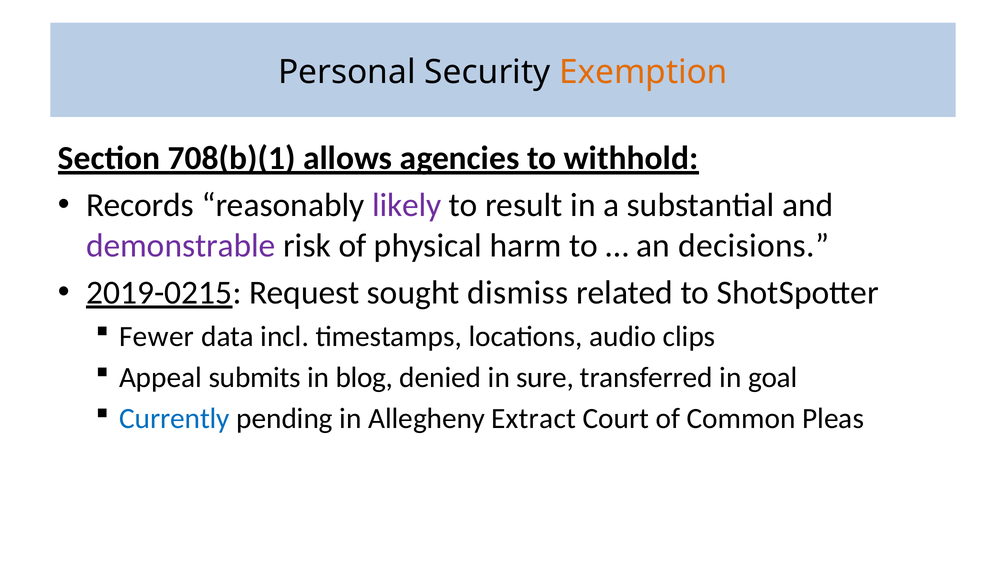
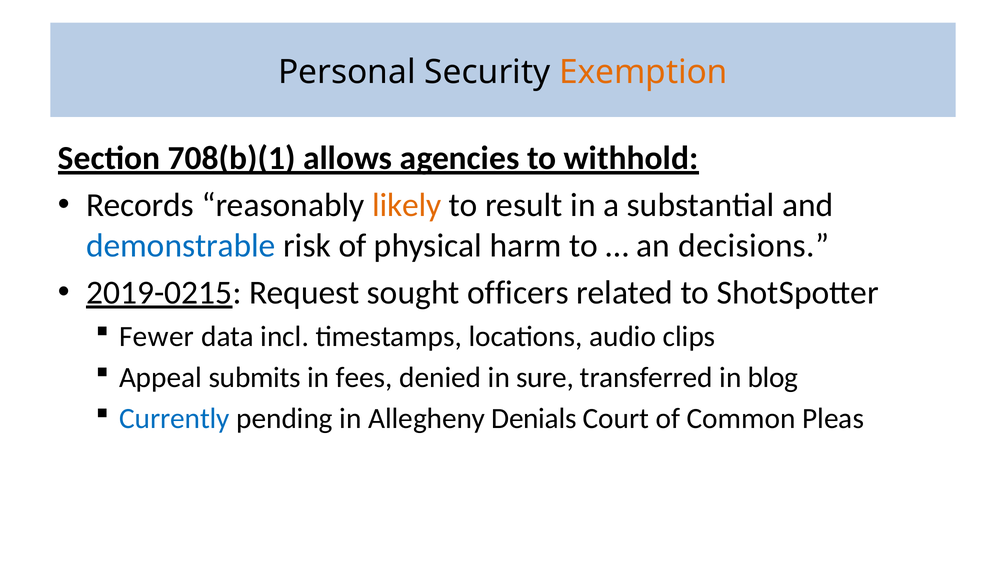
likely colour: purple -> orange (407, 205)
demonstrable colour: purple -> blue (181, 246)
dismiss: dismiss -> officers (518, 293)
blog: blog -> fees (364, 378)
goal: goal -> blog (773, 378)
Extract: Extract -> Denials (534, 419)
